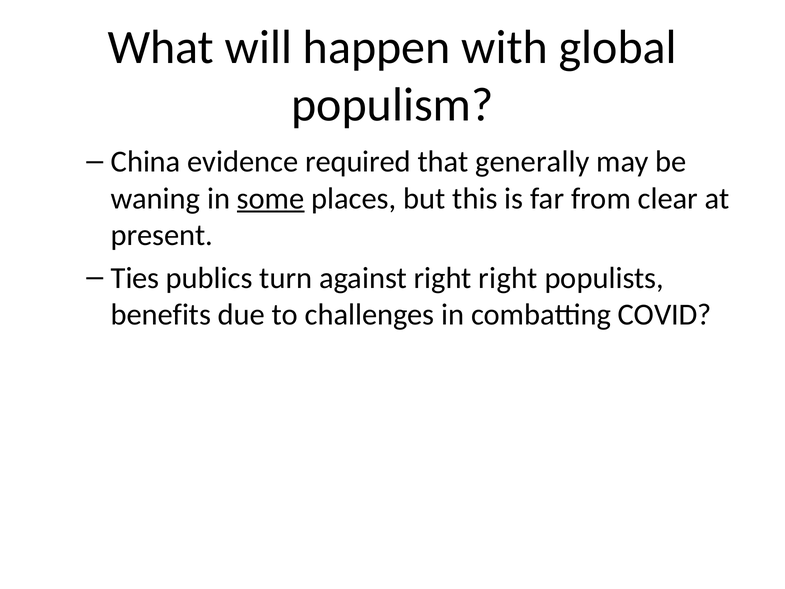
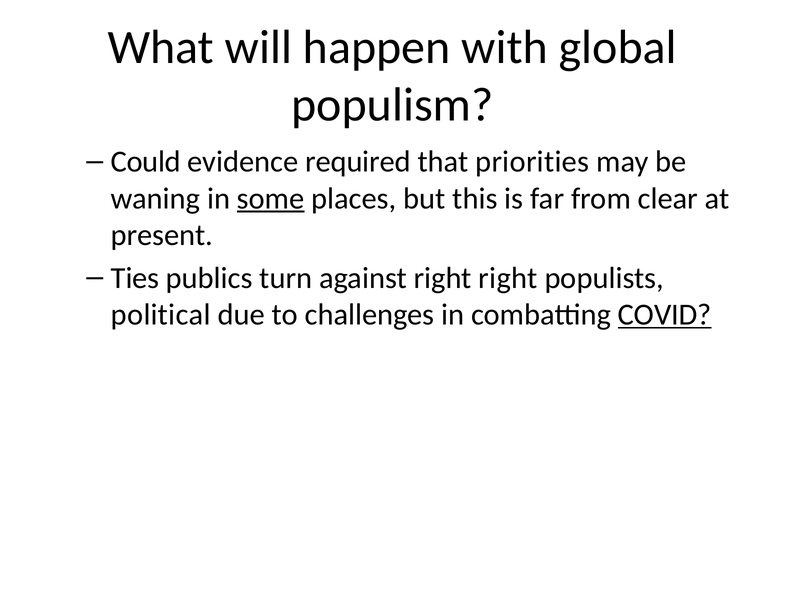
China: China -> Could (146, 162)
generally: generally -> priorities (532, 162)
benefits: benefits -> political (161, 314)
COVID underline: none -> present (665, 314)
